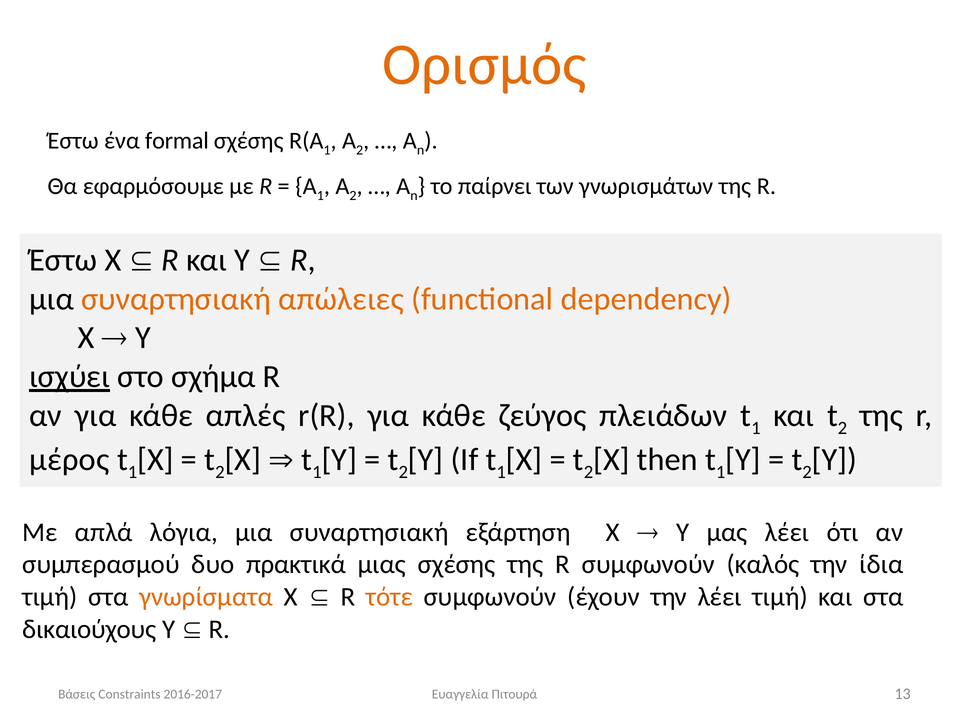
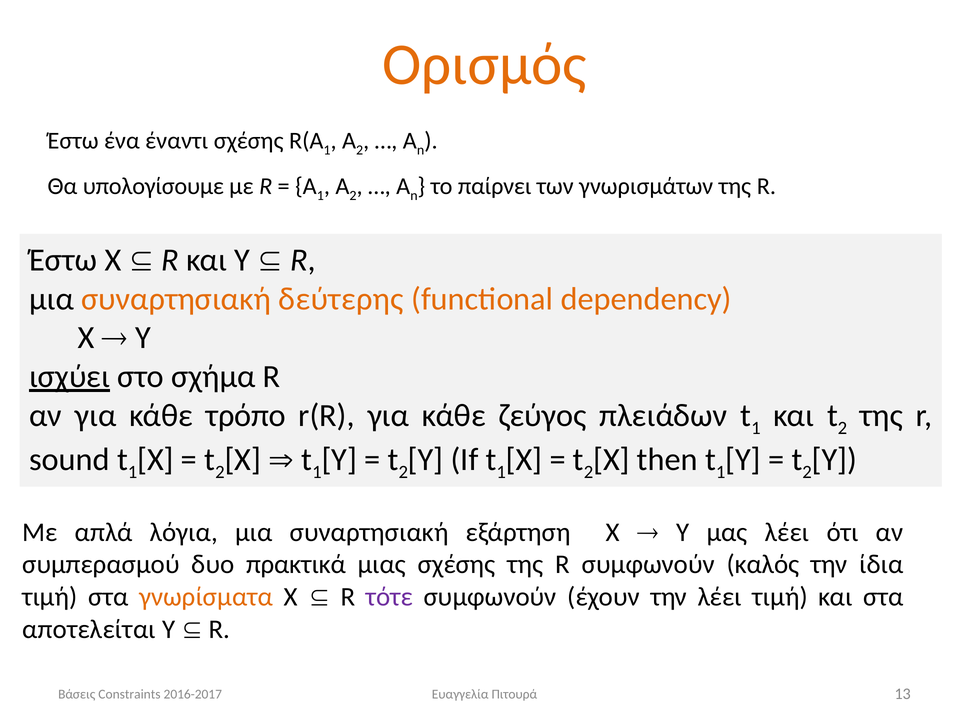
formal: formal -> έναντι (177, 141)
εφαρμόσουμε: εφαρμόσουμε -> υπολογίσουμε (153, 186)
απώλειες: απώλειες -> δεύτερης (341, 299)
απλές: απλές -> τρόπο (246, 415)
μέρος: μέρος -> sound (70, 459)
τότε colour: orange -> purple (389, 597)
δικαιούχους: δικαιούχους -> αποτελείται (89, 629)
